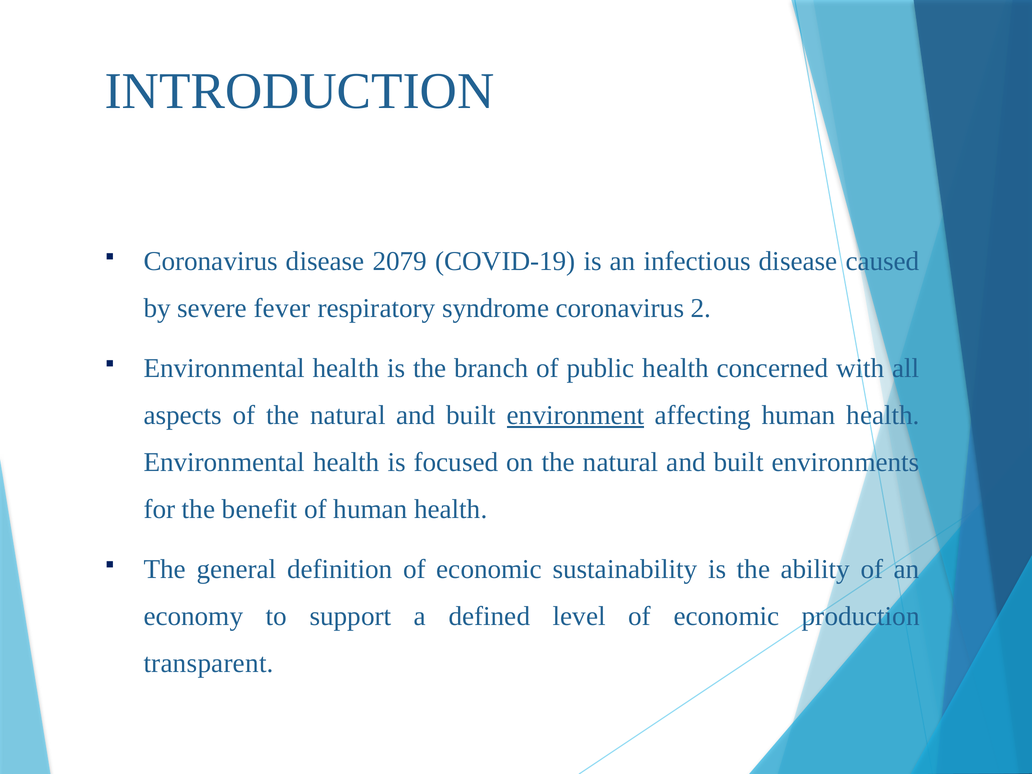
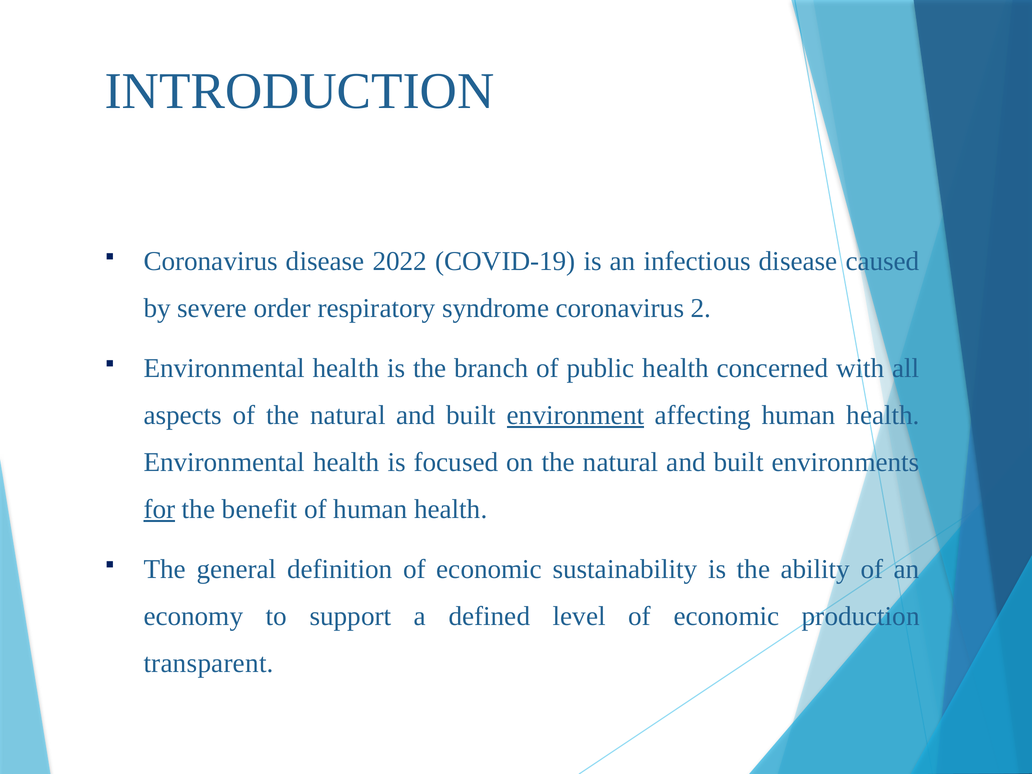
2079: 2079 -> 2022 (400, 261)
fever: fever -> order (282, 308)
for underline: none -> present (159, 509)
